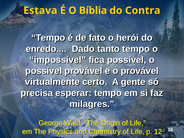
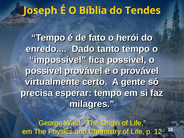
Estava: Estava -> Joseph (40, 10)
Contra: Contra -> Tendes (143, 10)
